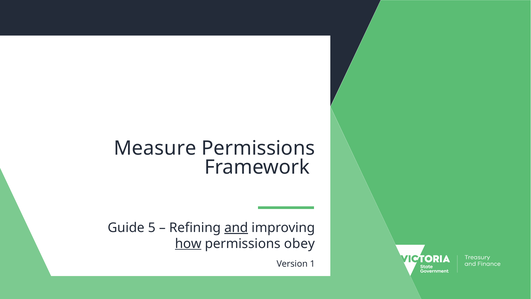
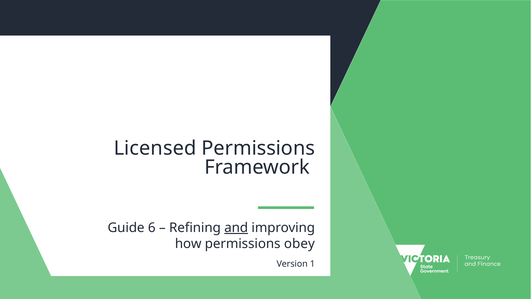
Measure: Measure -> Licensed (155, 148)
5: 5 -> 6 (152, 228)
how underline: present -> none (188, 243)
